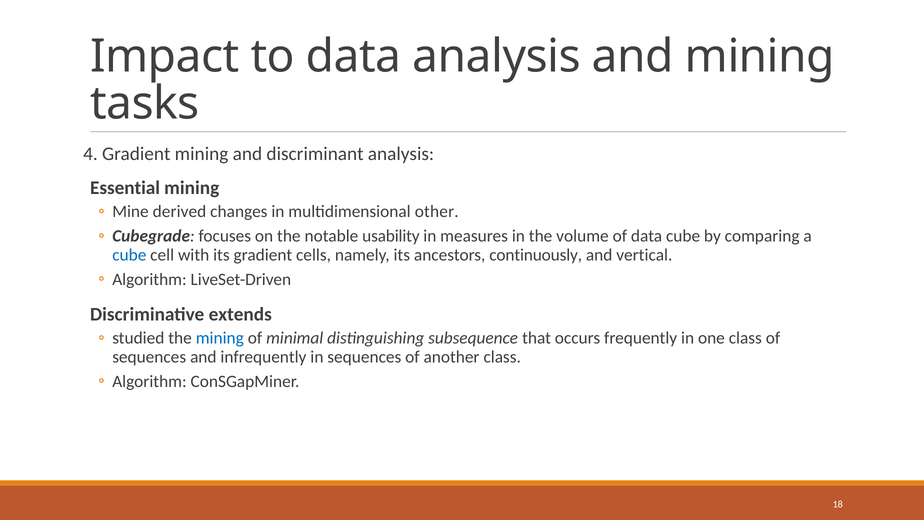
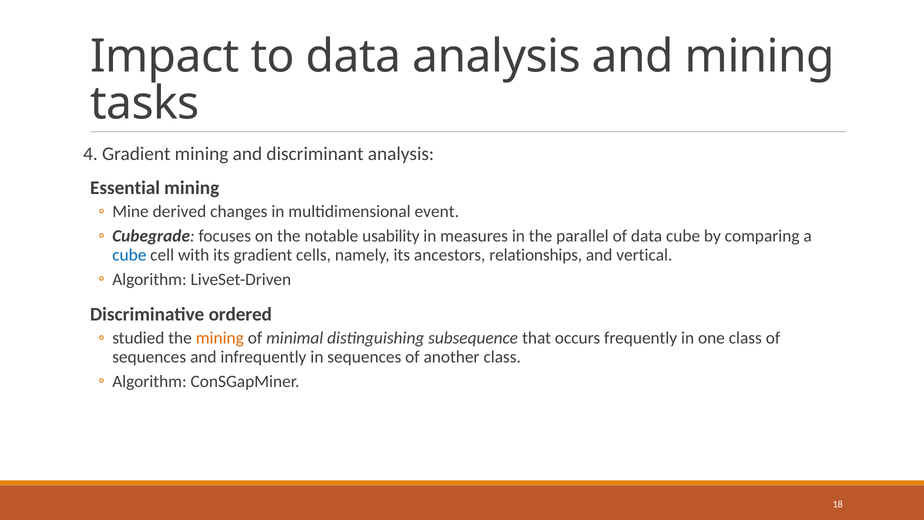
other: other -> event (437, 212)
volume: volume -> parallel (582, 236)
continuously: continuously -> relationships (536, 255)
extends: extends -> ordered (240, 314)
mining colour: blue -> orange (220, 338)
